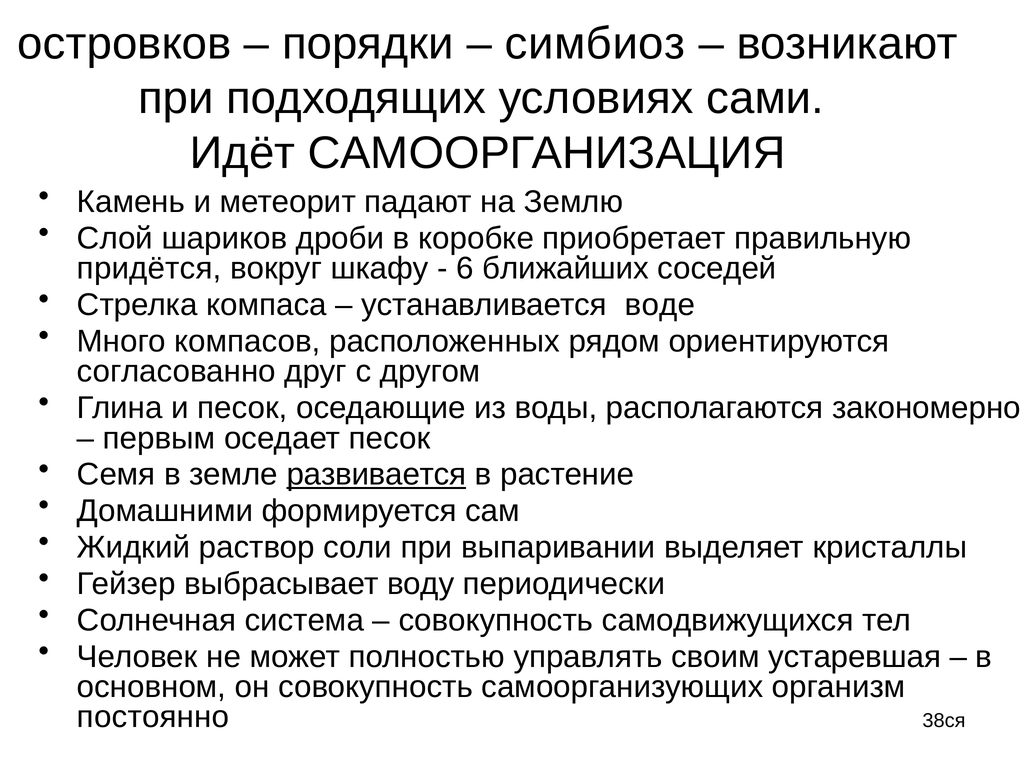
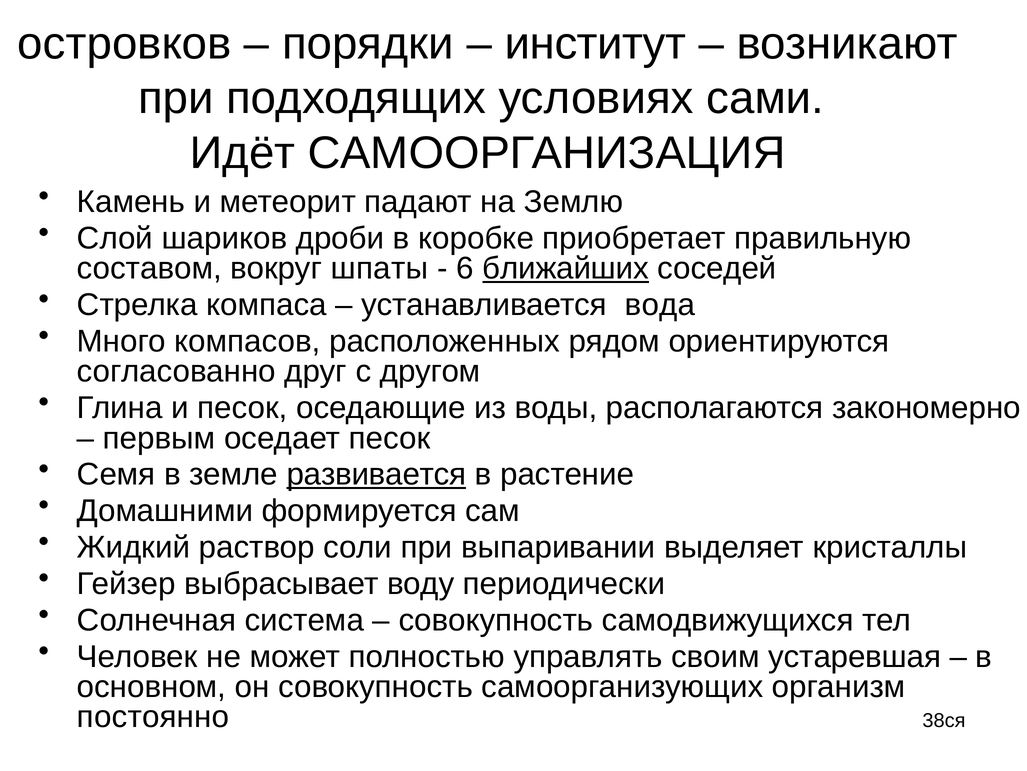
симбиоз: симбиоз -> институт (596, 43)
придётся: придётся -> составом (149, 268)
шкафу: шкафу -> шпаты (379, 268)
ближайших underline: none -> present (566, 268)
воде: воде -> вода (660, 305)
